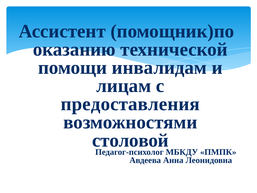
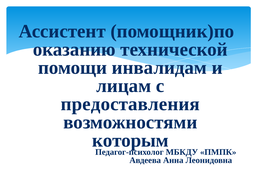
столовой: столовой -> которым (130, 140)
